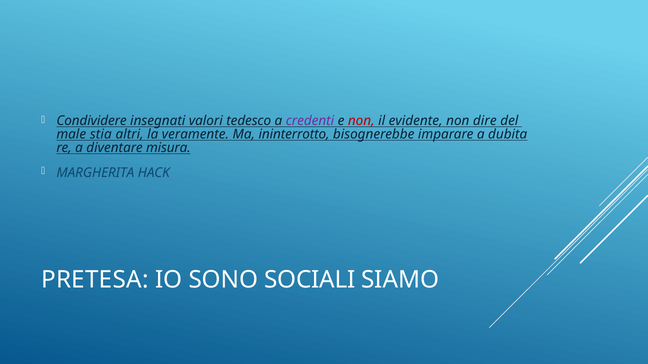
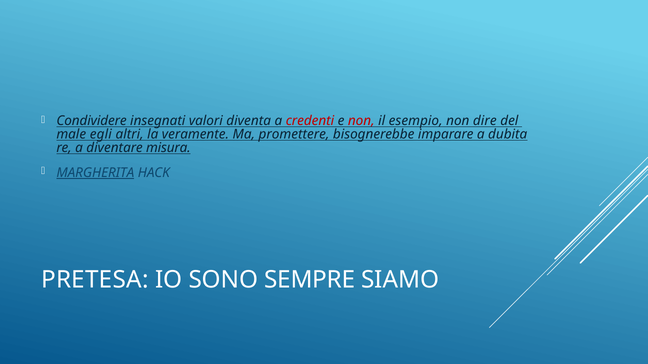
tedesco: tedesco -> diventa (249, 121)
credenti colour: purple -> red (310, 121)
evidente: evidente -> esempio (416, 121)
stia: stia -> egli (101, 134)
ininterrotto: ininterrotto -> promettere (294, 134)
MARGHERITA underline: none -> present (95, 173)
SOCIALI: SOCIALI -> SEMPRE (310, 280)
